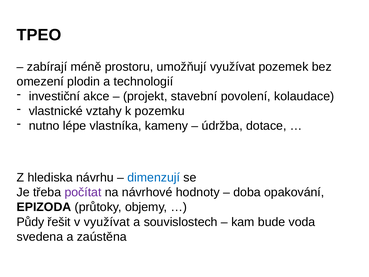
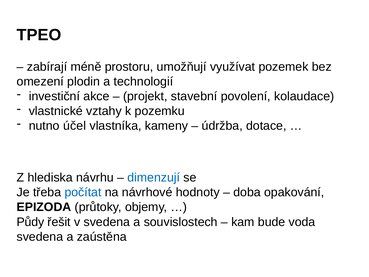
lépe: lépe -> účel (75, 126)
počítat colour: purple -> blue (83, 192)
v využívat: využívat -> svedena (107, 222)
